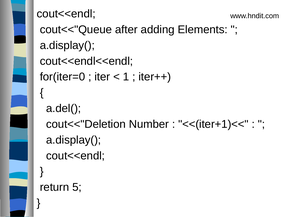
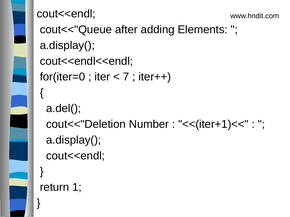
1: 1 -> 7 (126, 77)
5: 5 -> 1 (77, 188)
